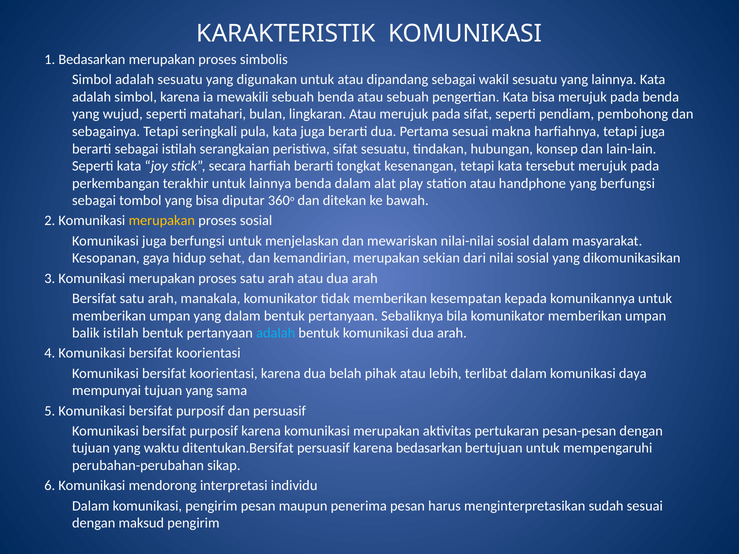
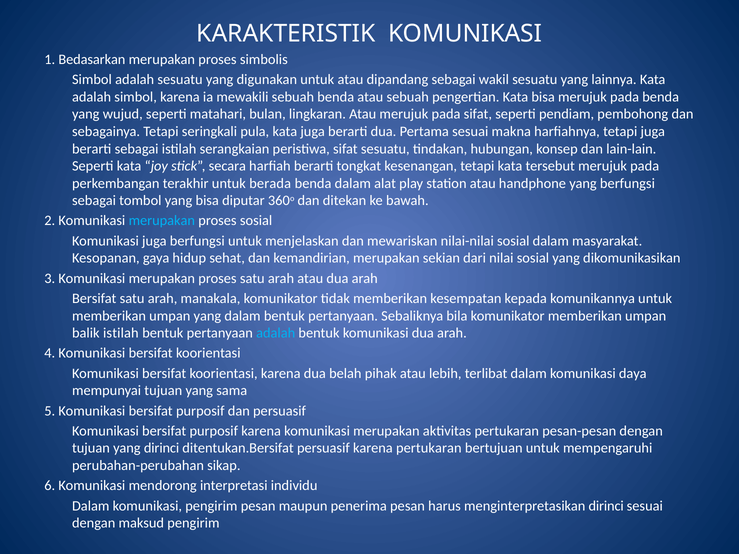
untuk lainnya: lainnya -> berada (270, 183)
merupakan colour: yellow -> light blue (162, 221)
yang waktu: waktu -> dirinci (162, 448)
karena bedasarkan: bedasarkan -> pertukaran (429, 448)
menginterpretasikan sudah: sudah -> dirinci (606, 506)
